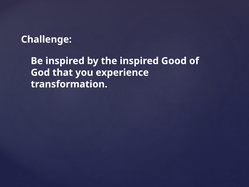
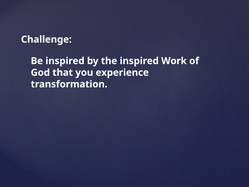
Good: Good -> Work (174, 61)
